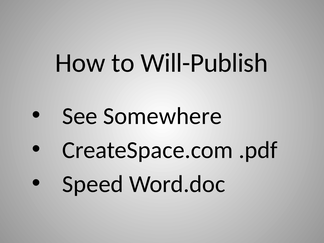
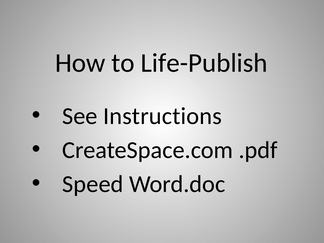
Will-Publish: Will-Publish -> Life-Publish (204, 63)
Somewhere: Somewhere -> Instructions (162, 116)
